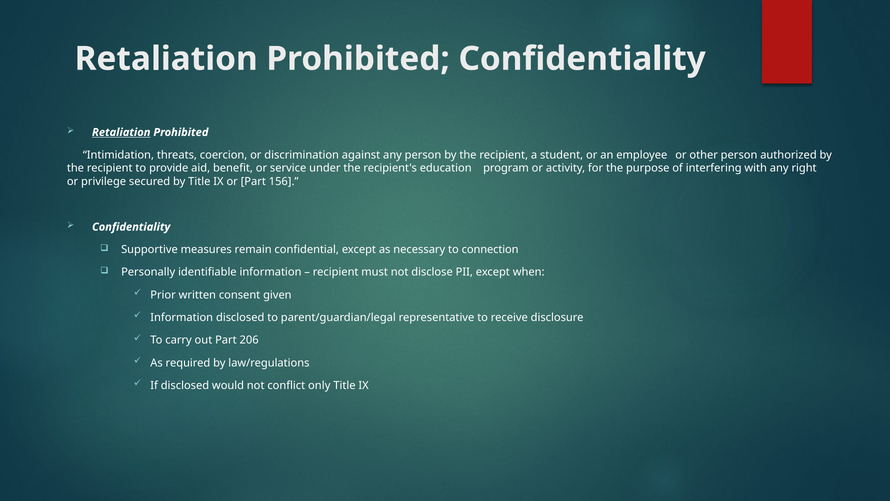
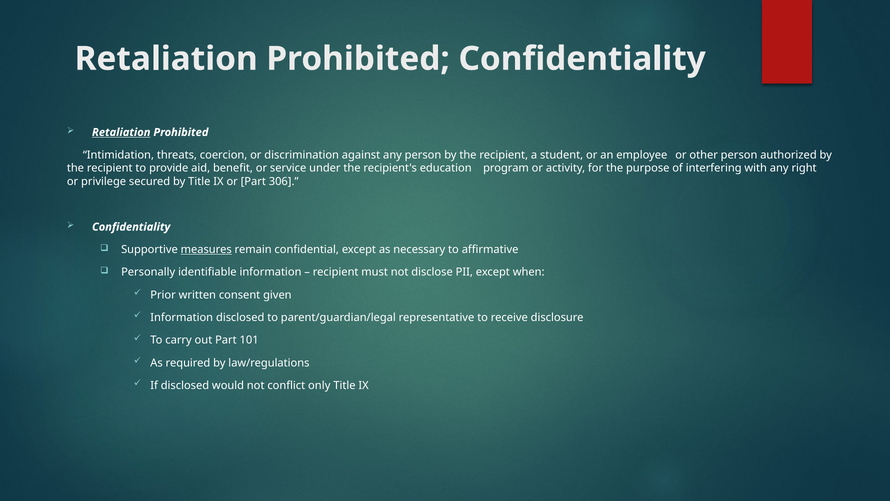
156: 156 -> 306 (284, 182)
measures underline: none -> present (206, 249)
connection: connection -> affirmative (490, 249)
206: 206 -> 101 (249, 340)
